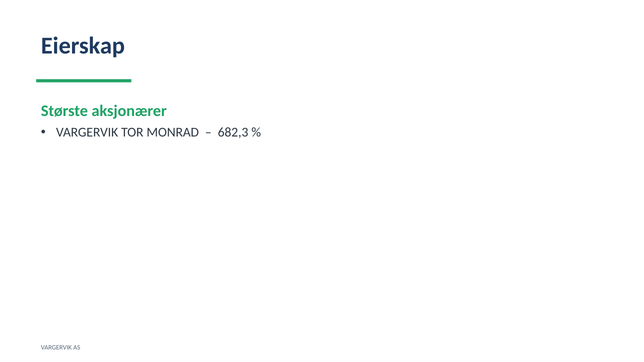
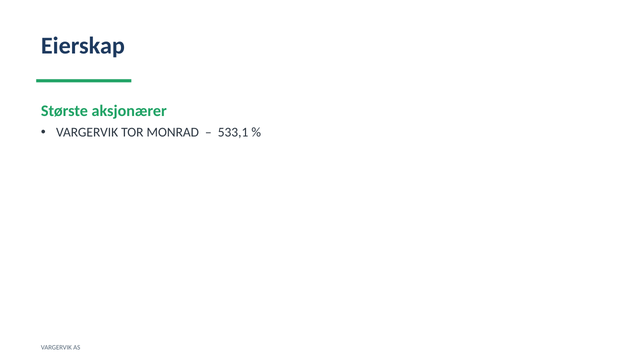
682,3: 682,3 -> 533,1 (233, 132)
